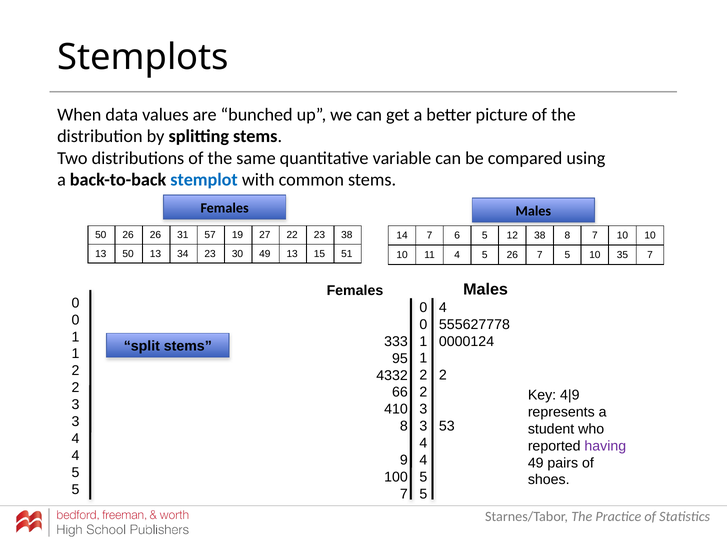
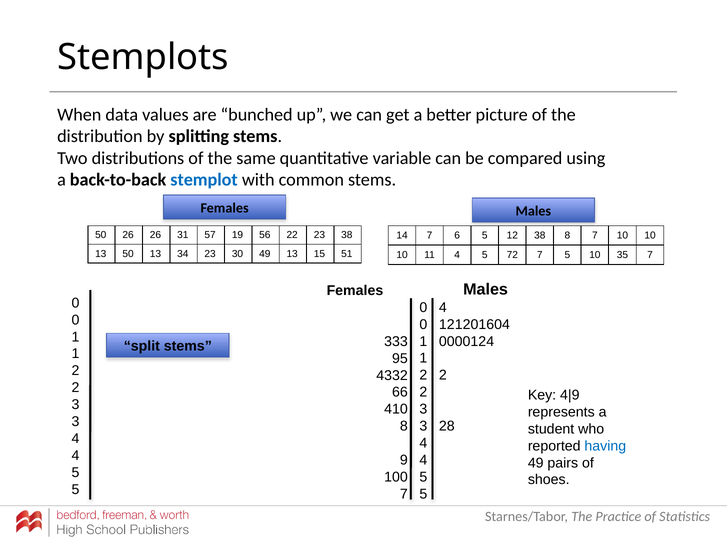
27: 27 -> 56 (265, 235)
5 26: 26 -> 72 (512, 255)
555627778: 555627778 -> 121201604 (474, 325)
53: 53 -> 28 (447, 426)
having colour: purple -> blue (605, 446)
